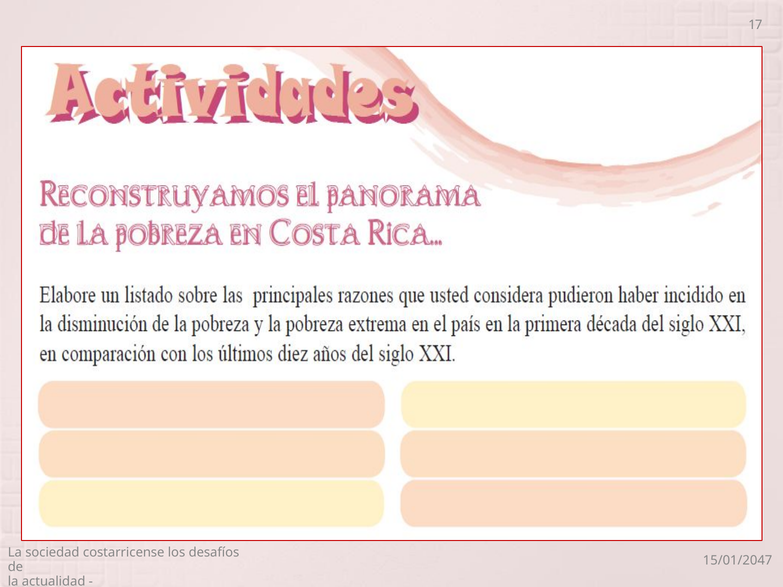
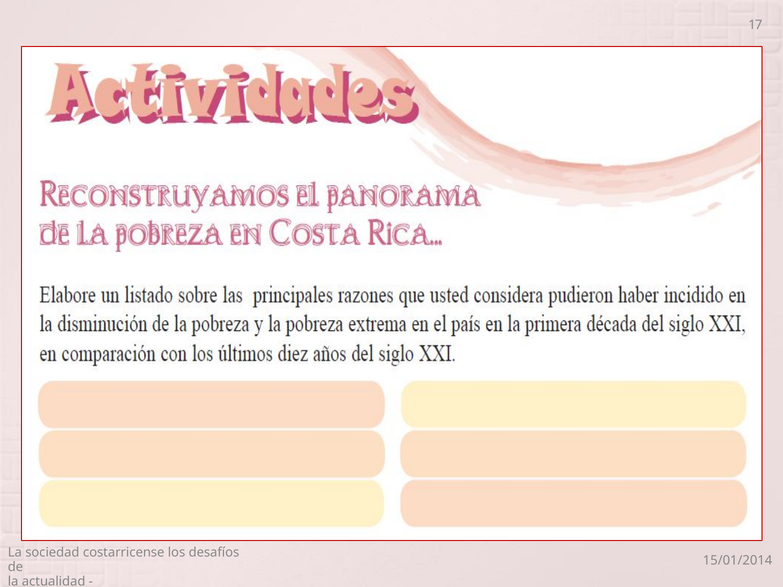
15/01/2047: 15/01/2047 -> 15/01/2014 (738, 561)
